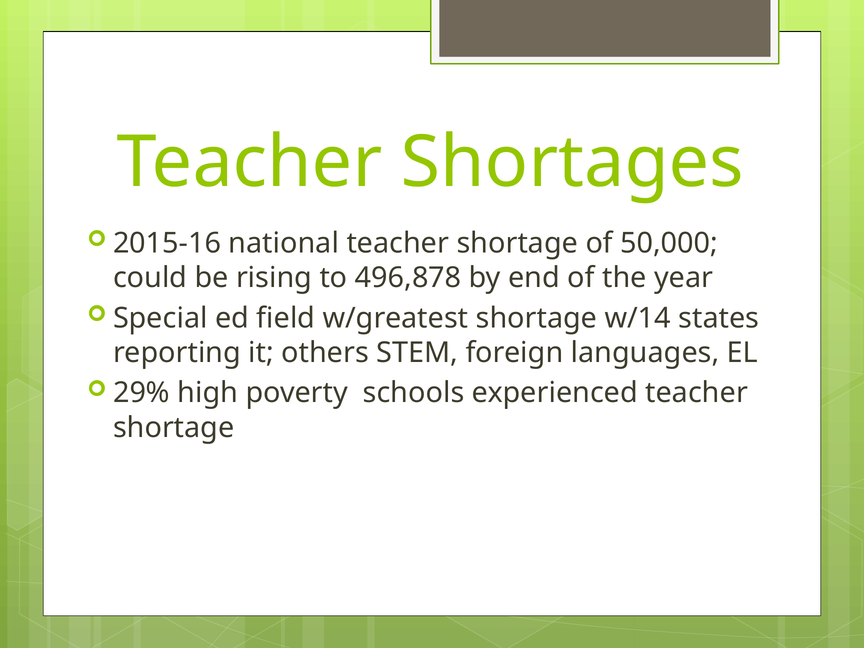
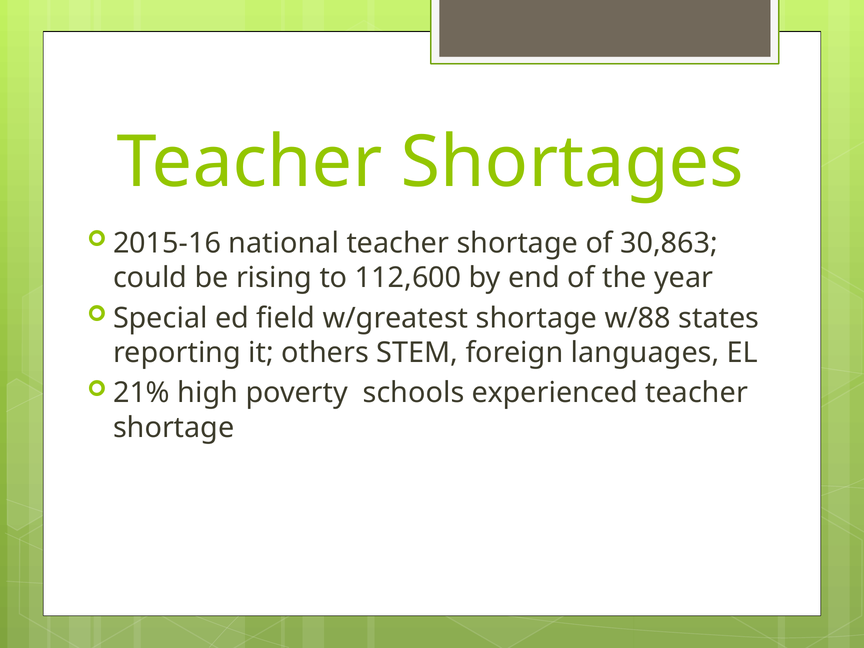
50,000: 50,000 -> 30,863 (669, 243)
496,878: 496,878 -> 112,600 (408, 278)
w/14: w/14 -> w/88 (638, 318)
29%: 29% -> 21% (141, 393)
